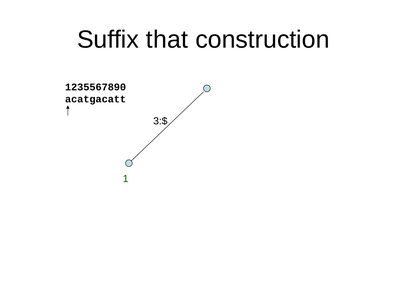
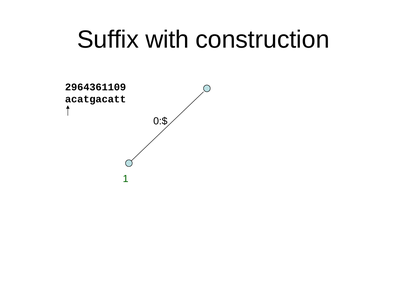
that: that -> with (167, 39)
1235567890: 1235567890 -> 2964361109 (96, 87)
3:$: 3:$ -> 0:$ (160, 121)
